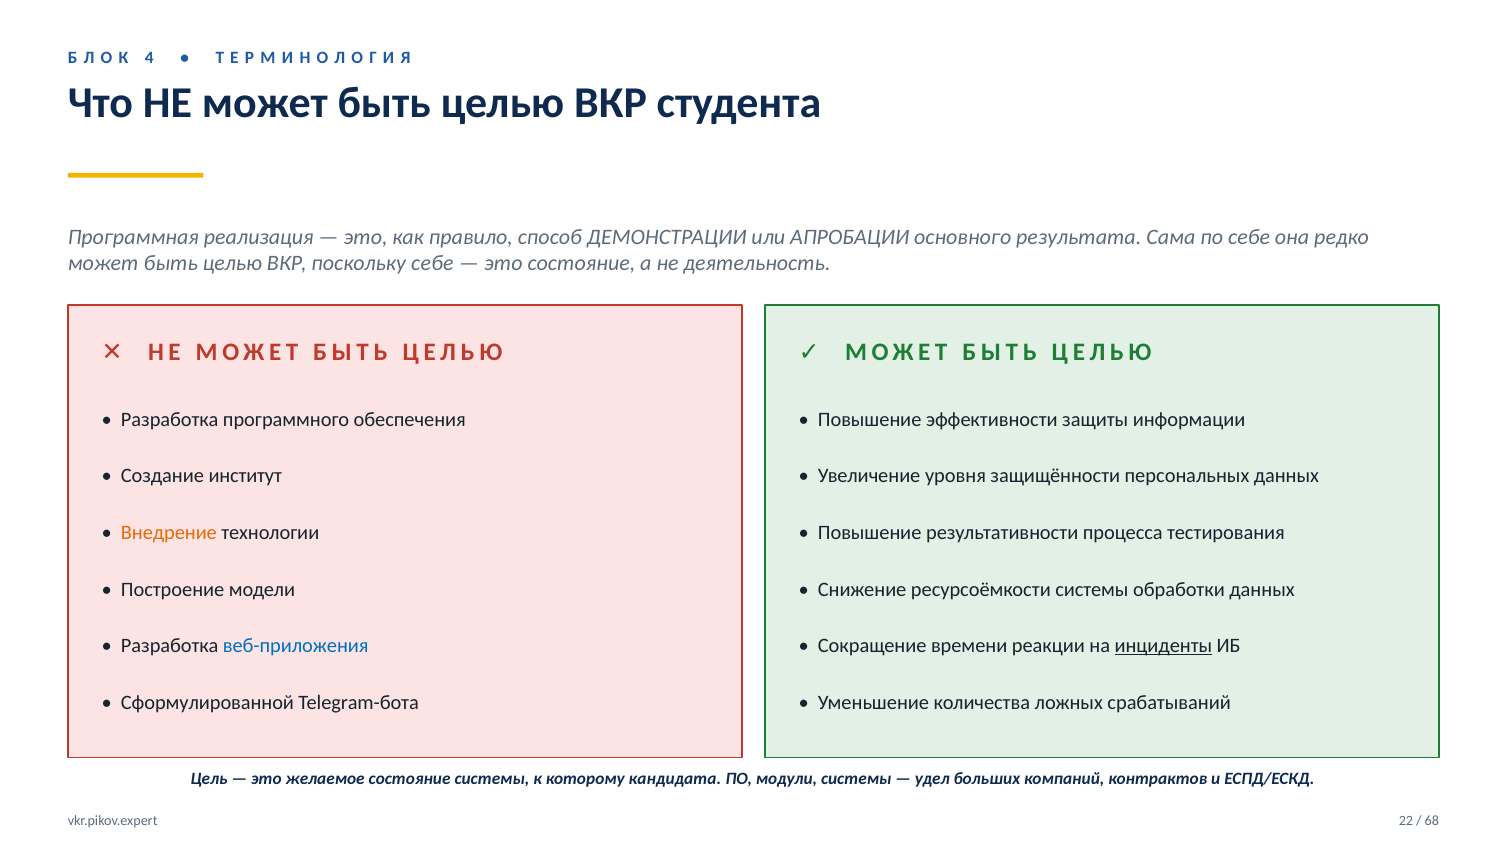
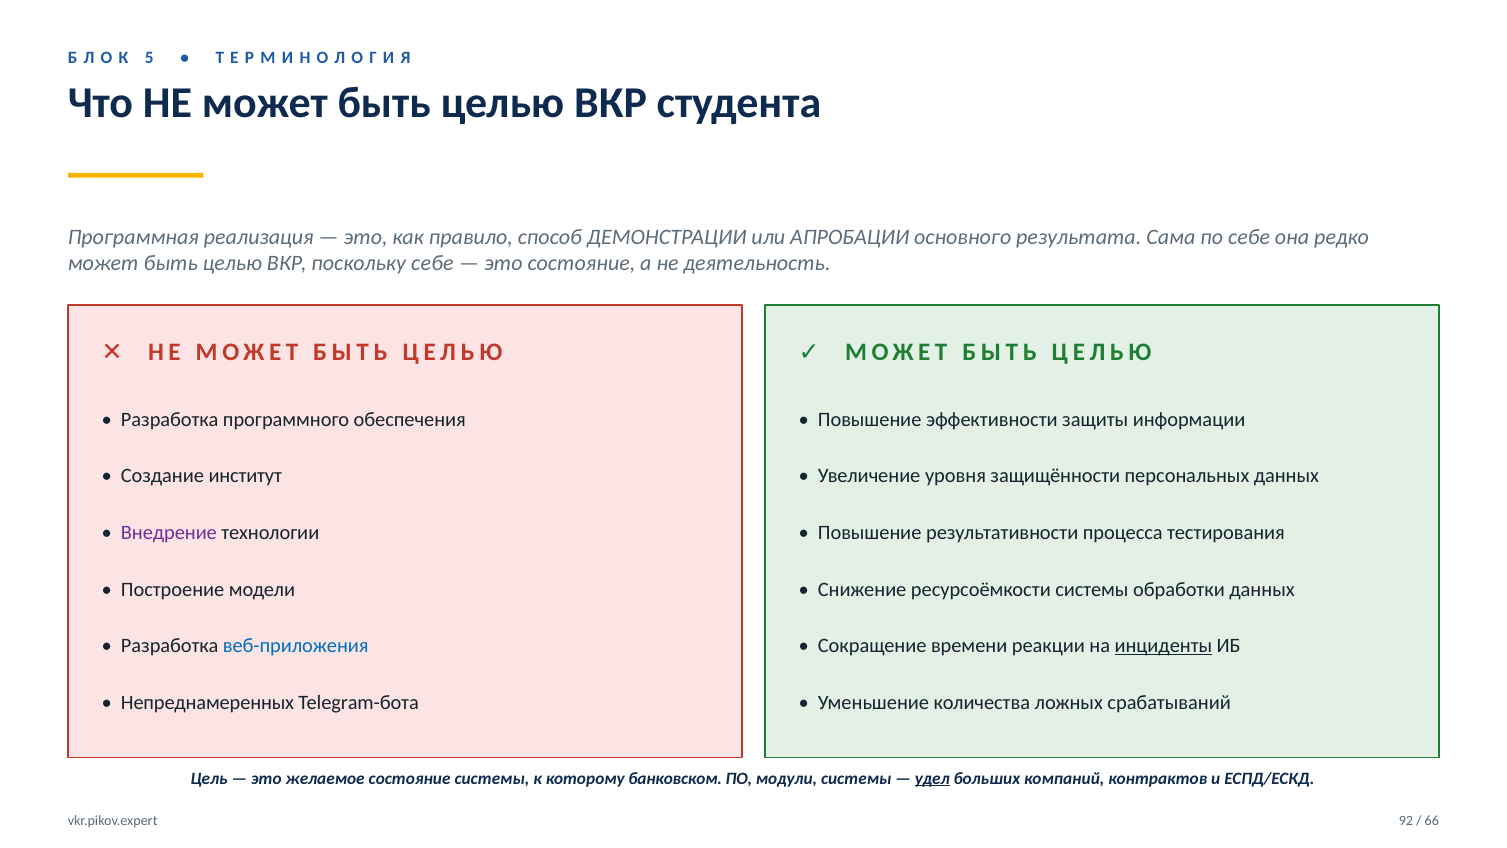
4: 4 -> 5 (149, 58)
Внедрение colour: orange -> purple (169, 533)
Сформулированной: Сформулированной -> Непреднамеренных (207, 702)
кандидата: кандидата -> банковском (675, 778)
удел underline: none -> present (932, 778)
22: 22 -> 92 (1406, 820)
68: 68 -> 66 (1432, 820)
